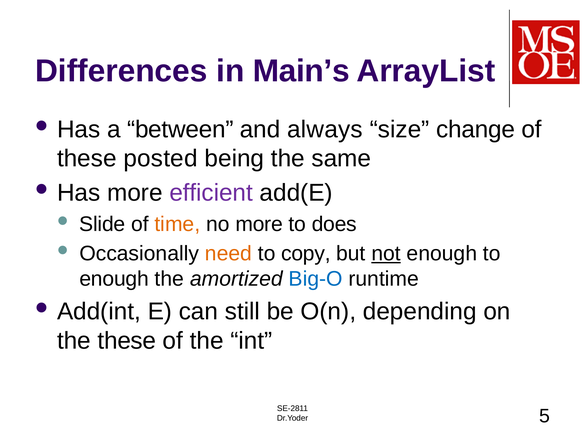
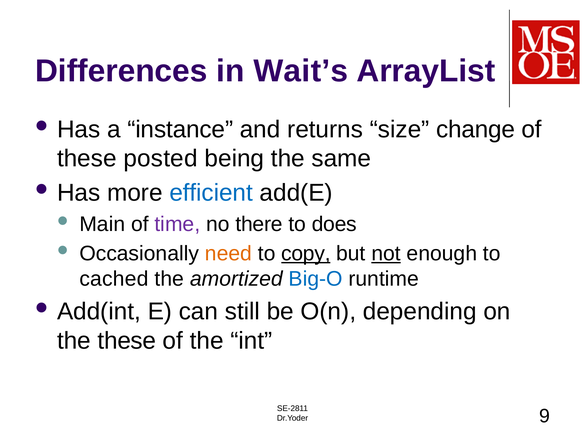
Main’s: Main’s -> Wait’s (301, 71)
between: between -> instance (180, 129)
always: always -> returns (325, 129)
efficient colour: purple -> blue (211, 193)
Slide: Slide -> Main (102, 224)
time colour: orange -> purple (177, 224)
no more: more -> there (259, 224)
copy underline: none -> present (306, 253)
enough: enough -> cached (114, 279)
5: 5 -> 9 (544, 416)
